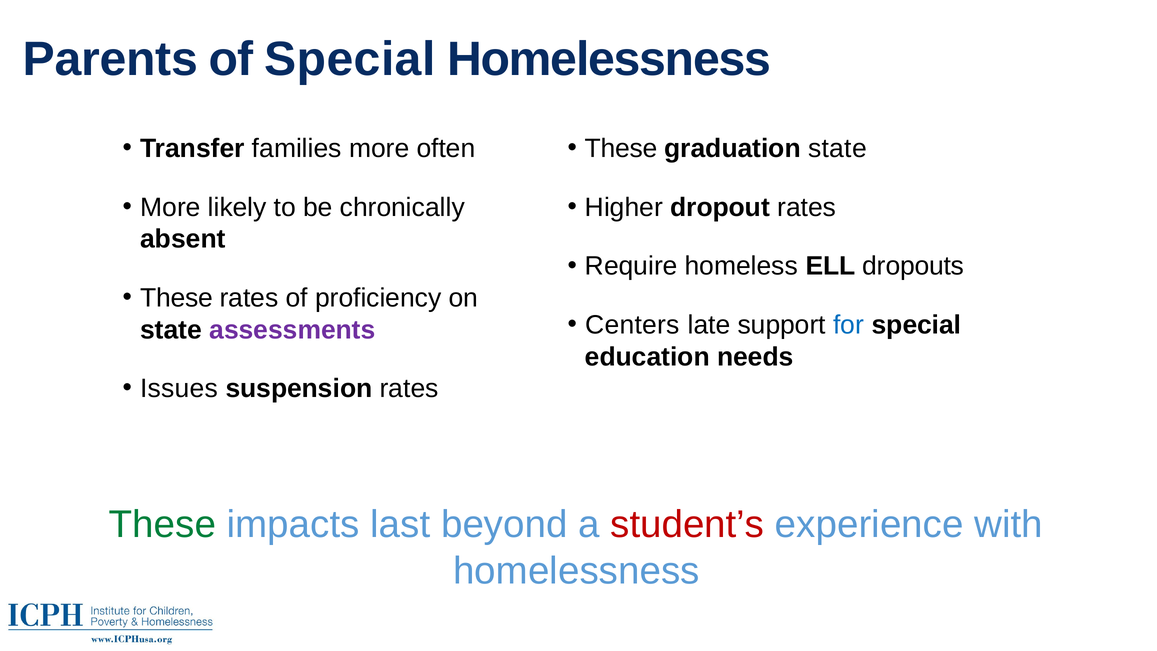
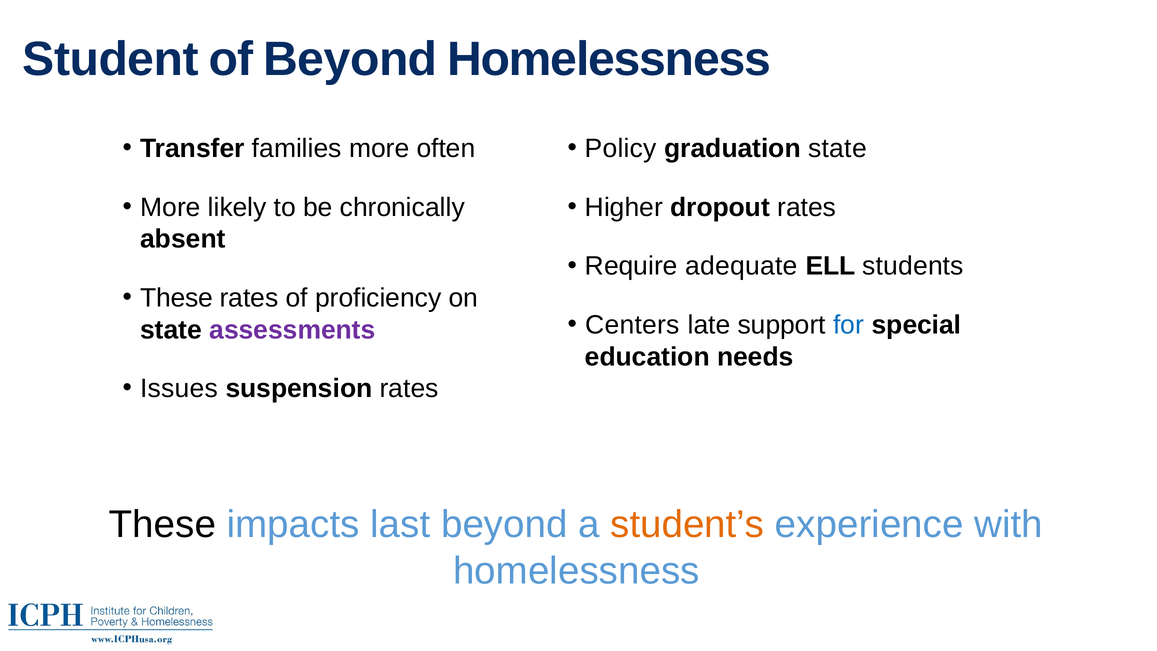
Parents: Parents -> Student (111, 59)
of Special: Special -> Beyond (350, 59)
These: These -> Policy (621, 149)
homeless: homeless -> adequate (741, 266)
dropouts: dropouts -> students (913, 266)
These colour: green -> black (162, 524)
student’s colour: red -> orange (687, 524)
